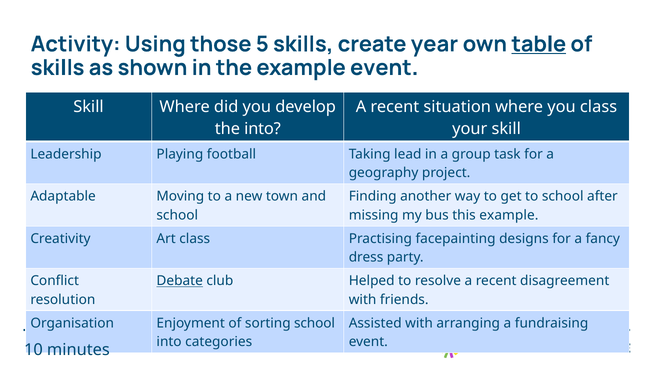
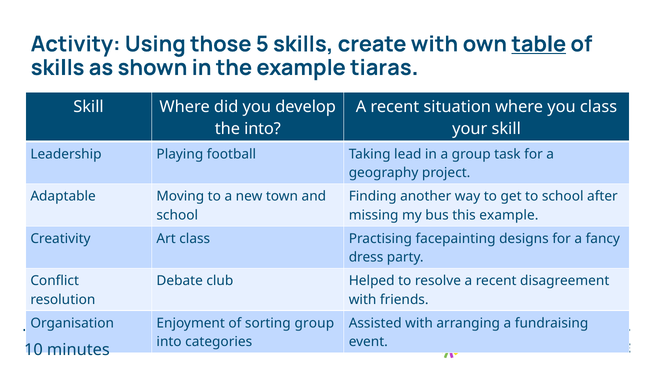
create year: year -> with (434, 44)
example event: event -> tiaras (384, 68)
Debate underline: present -> none (180, 281)
sorting school: school -> group (314, 323)
